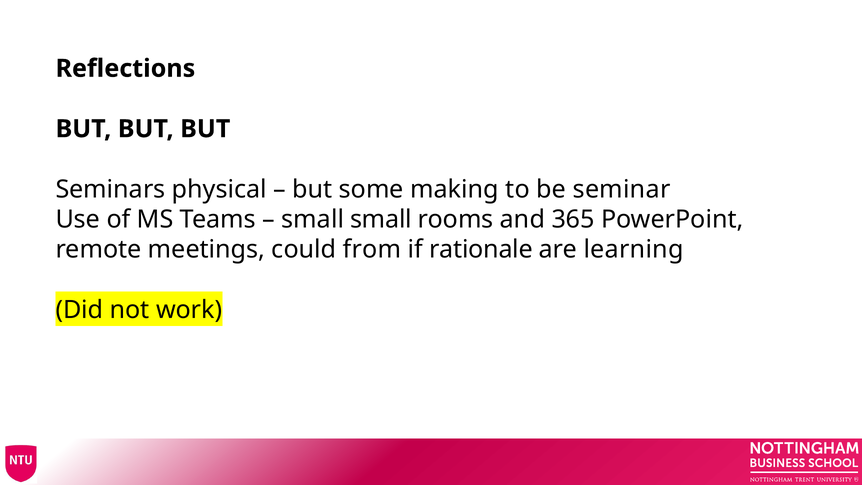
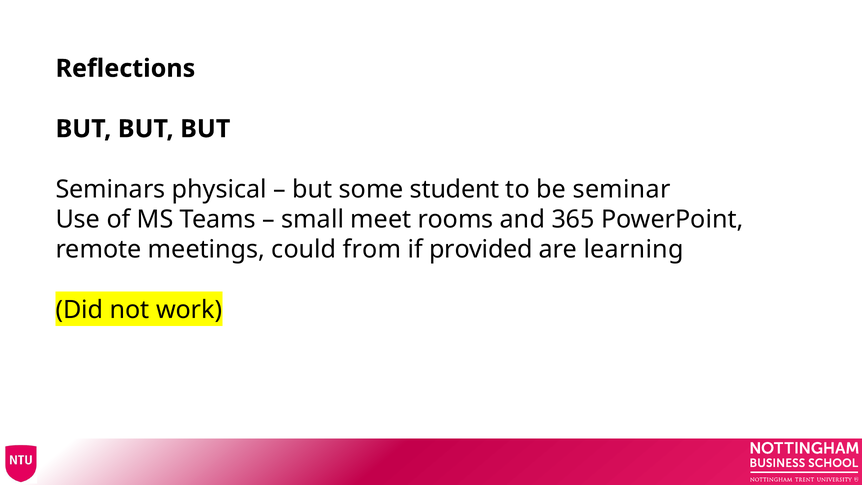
making: making -> student (455, 189)
small small: small -> meet (381, 219)
rationale: rationale -> provided (481, 250)
